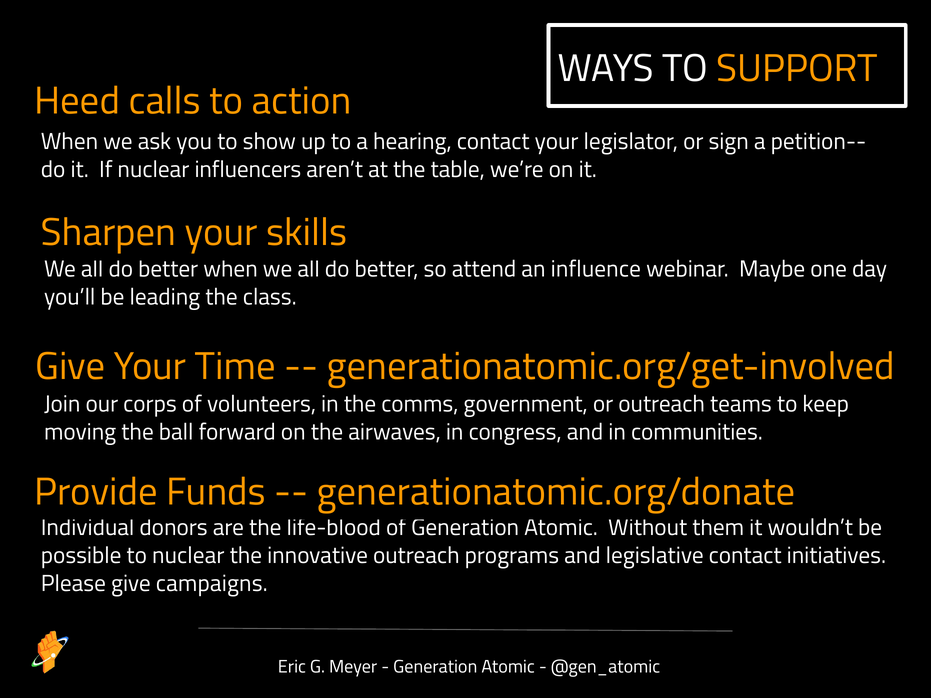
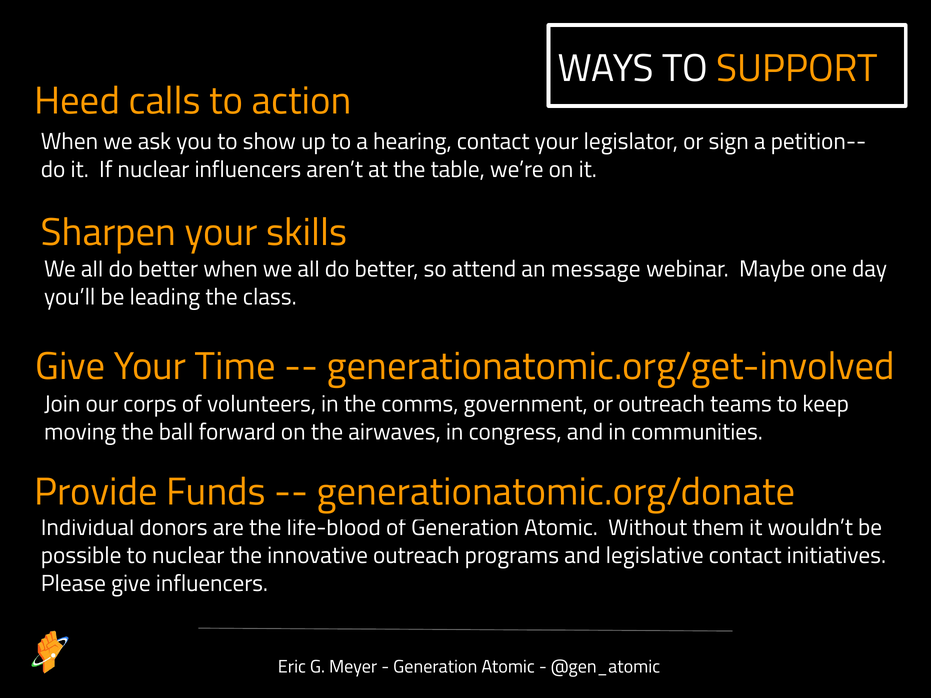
influence: influence -> message (596, 269)
give campaigns: campaigns -> influencers (212, 584)
